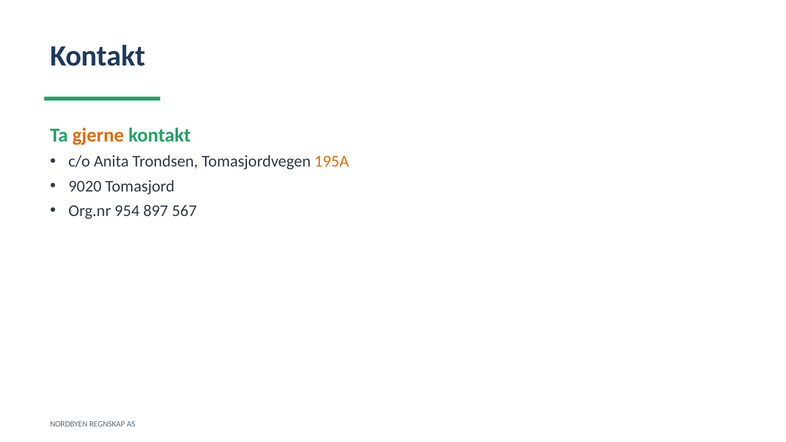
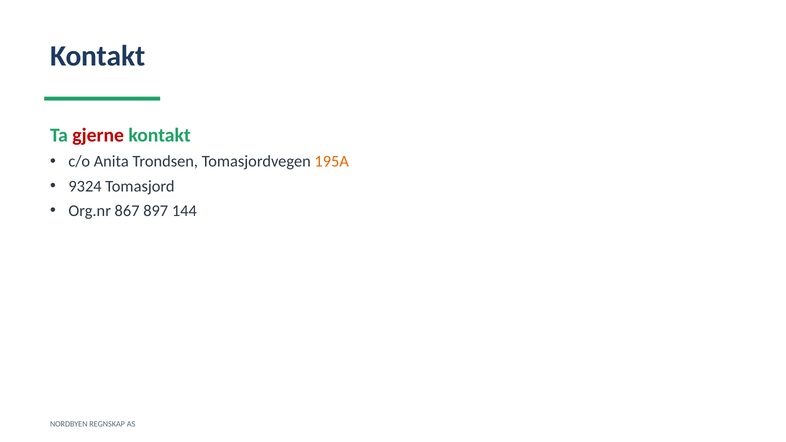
gjerne colour: orange -> red (98, 135)
9020: 9020 -> 9324 (85, 186)
954: 954 -> 867 (127, 211)
567: 567 -> 144 (184, 211)
